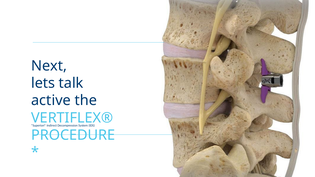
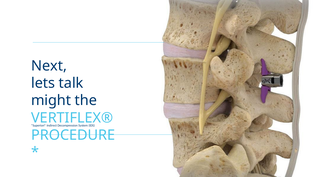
active: active -> might (51, 101)
